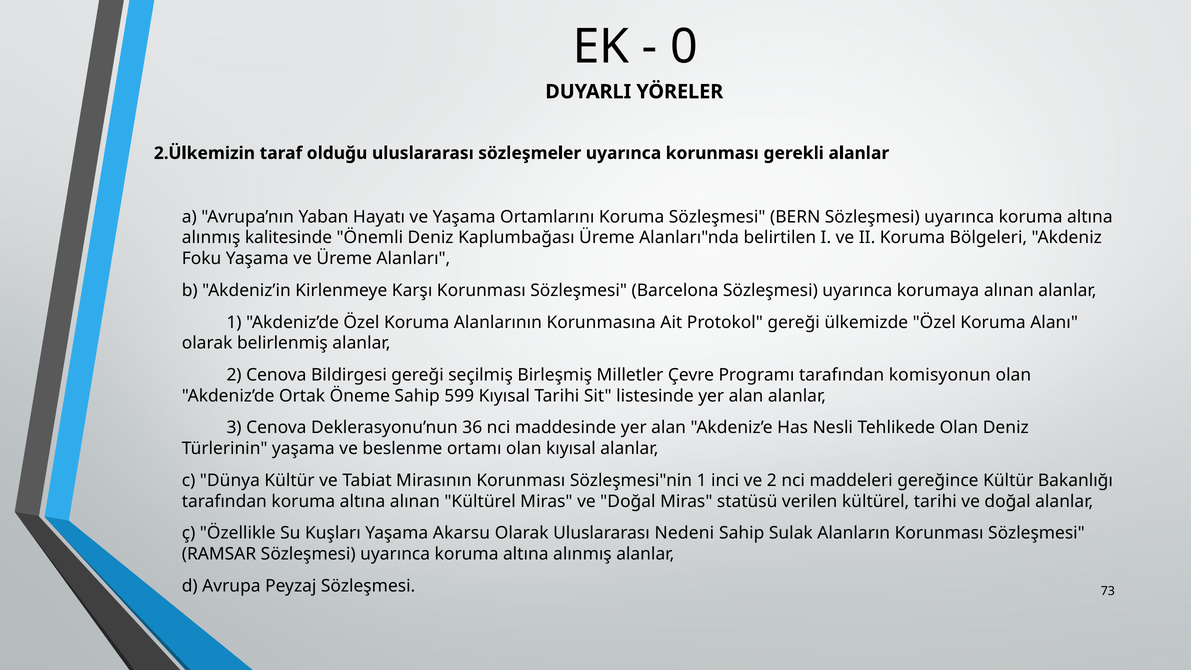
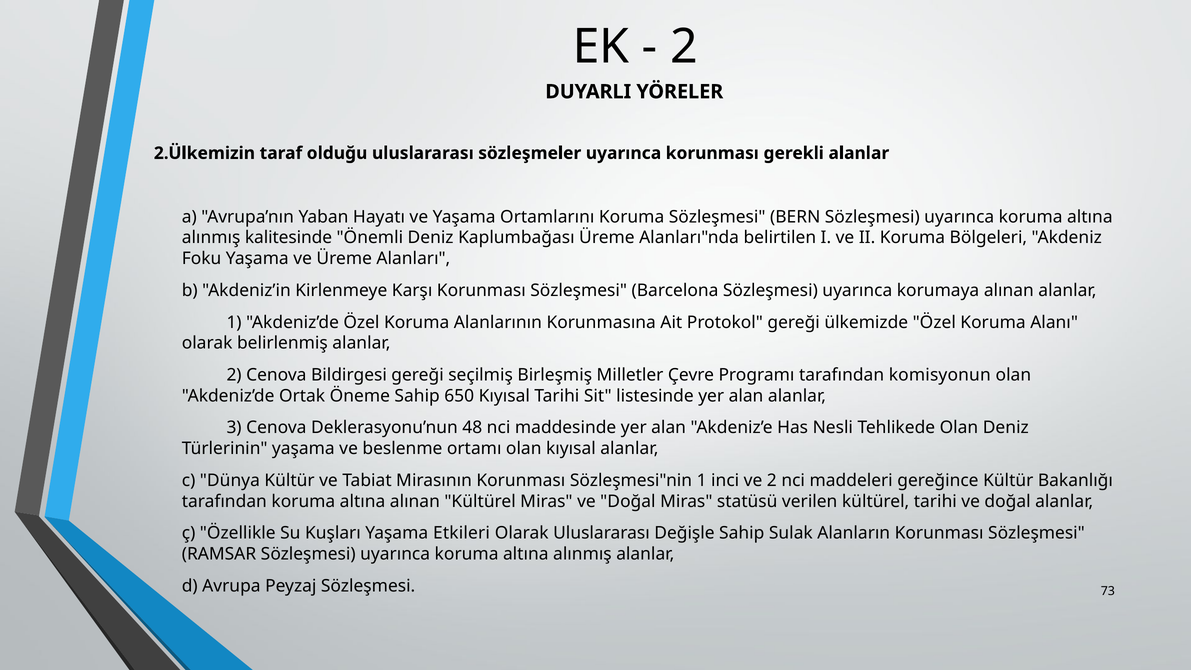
0: 0 -> 2 (684, 47)
599: 599 -> 650 (459, 396)
36: 36 -> 48 (472, 428)
Akarsu: Akarsu -> Etkileri (461, 533)
Nedeni: Nedeni -> Değişle (684, 533)
